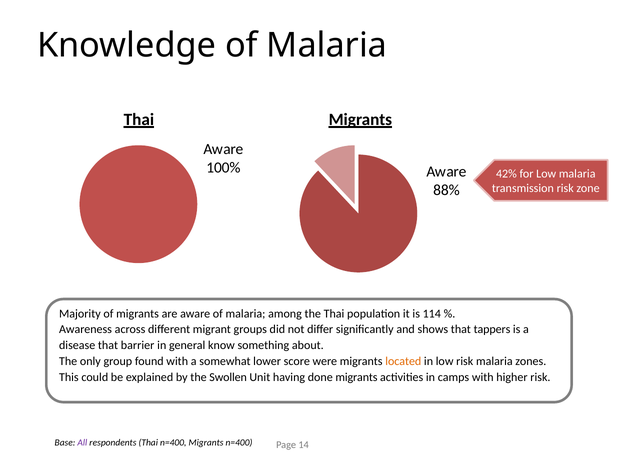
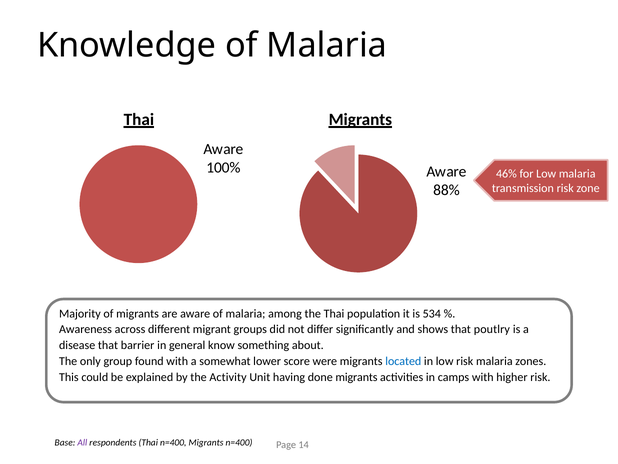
42%: 42% -> 46% (506, 174)
114: 114 -> 534 (432, 313)
tappers: tappers -> poutlry (492, 329)
located colour: orange -> blue (403, 361)
Swollen: Swollen -> Activity (228, 377)
